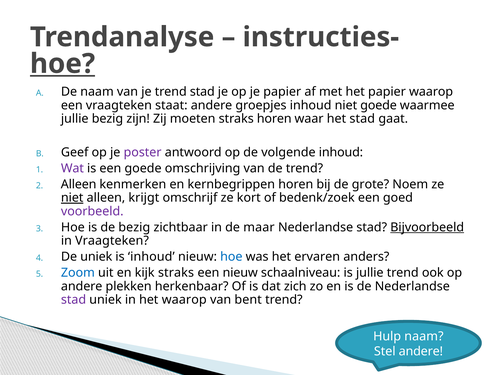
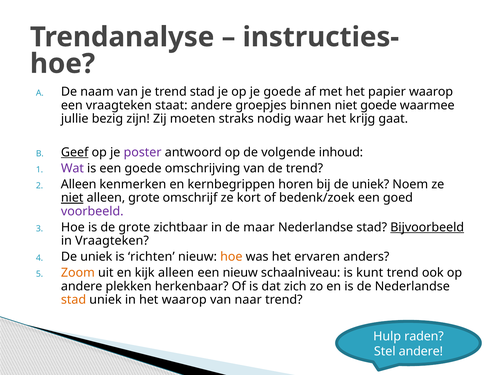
hoe underline: present -> none (63, 64)
je papier: papier -> goede (282, 92)
groepjes inhoud: inhoud -> binnen (311, 105)
straks horen: horen -> nodig (274, 119)
het stad: stad -> krijg (362, 119)
Geef underline: none -> present (75, 152)
bij de grote: grote -> uniek (370, 184)
alleen krijgt: krijgt -> grote (144, 198)
de bezig: bezig -> grote (134, 227)
is inhoud: inhoud -> richten (151, 257)
hoe colour: blue -> orange (231, 257)
Zoom colour: blue -> orange (78, 273)
kijk straks: straks -> alleen (176, 273)
is jullie: jullie -> kunt (370, 273)
stad colour: purple -> orange (74, 300)
bent: bent -> naar (248, 300)
Hulp naam: naam -> raden (424, 336)
